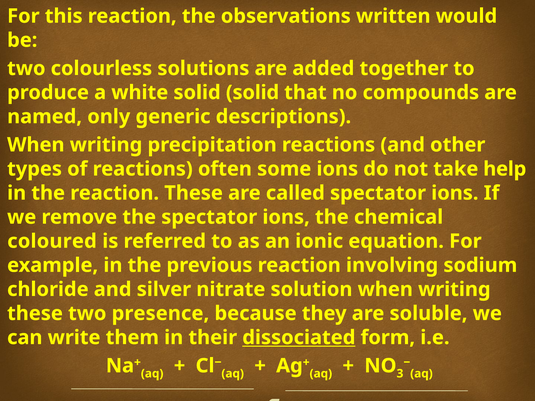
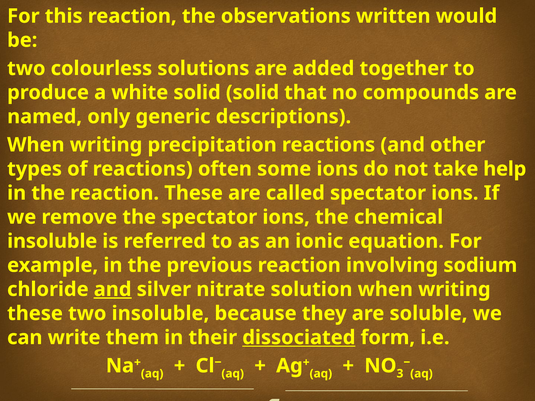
coloured: coloured -> insoluble (52, 241)
and underline: none -> present (113, 290)
two presence: presence -> insoluble (160, 314)
